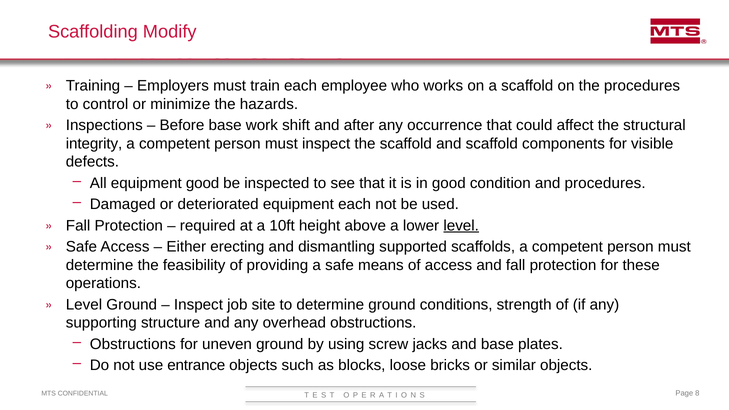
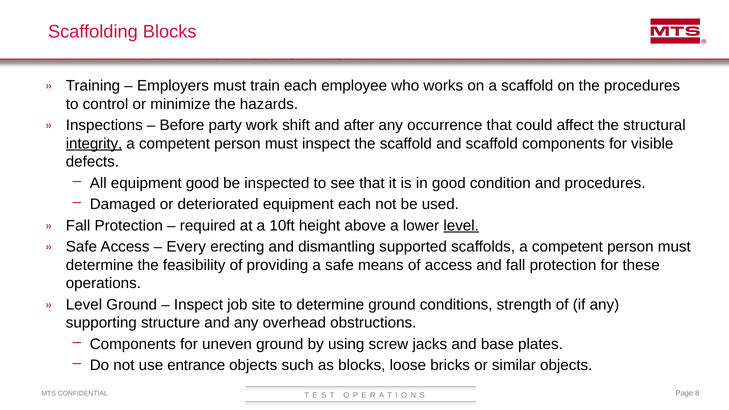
Scaffolding Modify: Modify -> Blocks (170, 32)
Before base: base -> party (225, 125)
integrity underline: none -> present (94, 144)
Either: Either -> Every (186, 247)
Obstructions: Obstructions -> Components (133, 344)
